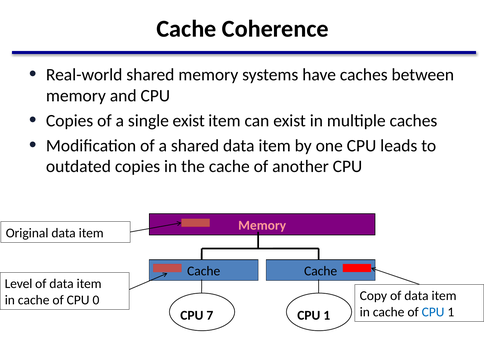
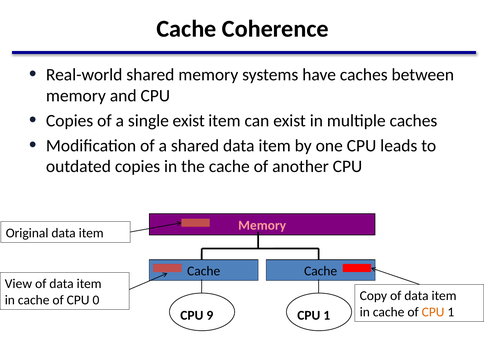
Level: Level -> View (18, 284)
CPU colour: blue -> orange (433, 312)
7: 7 -> 9 (210, 316)
